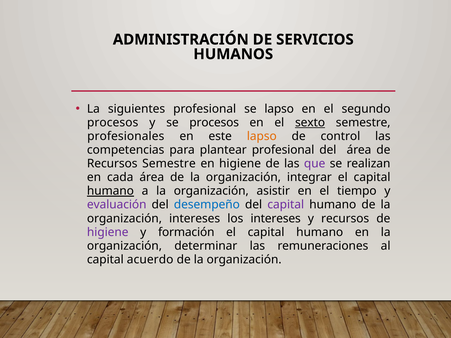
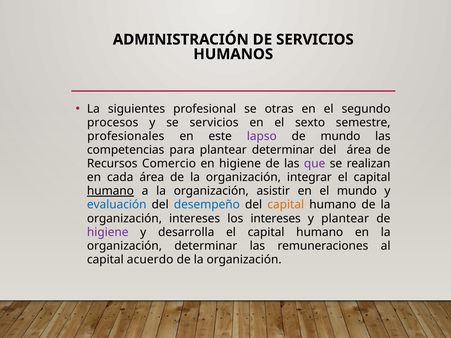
se lapso: lapso -> otras (279, 109)
se procesos: procesos -> servicios (214, 123)
sexto underline: present -> none (310, 123)
lapso colour: orange -> purple (262, 136)
de control: control -> mundo (340, 136)
plantear profesional: profesional -> determinar (283, 150)
Recursos Semestre: Semestre -> Comercio (169, 164)
el tiempo: tiempo -> mundo (357, 191)
evaluación colour: purple -> blue (117, 205)
capital colour: purple -> orange (286, 205)
y recursos: recursos -> plantear (345, 219)
formación: formación -> desarrolla (186, 232)
